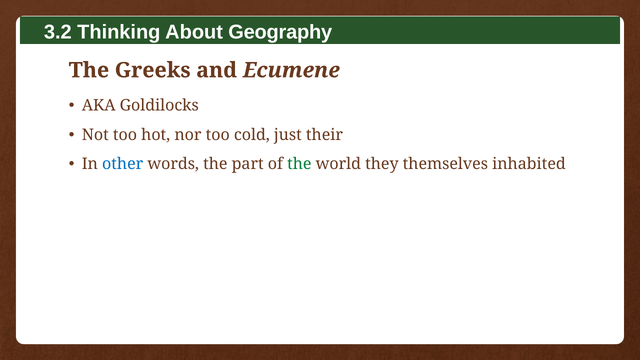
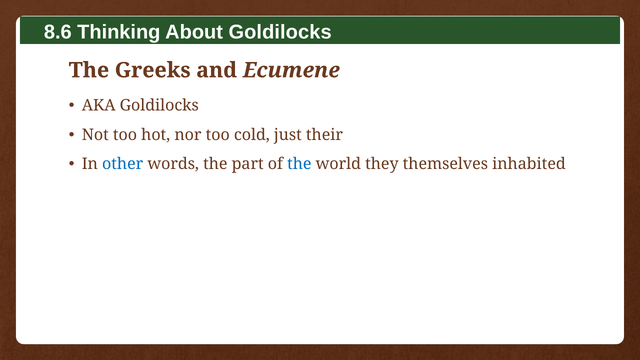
3.2: 3.2 -> 8.6 (58, 32)
About Geography: Geography -> Goldilocks (280, 32)
the colour: green -> blue (299, 164)
